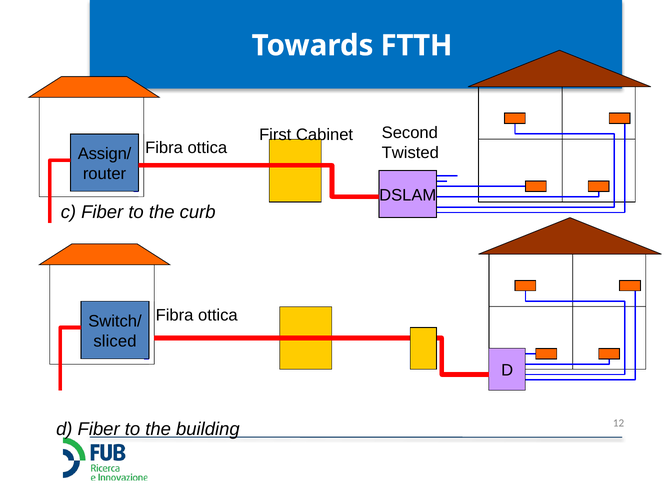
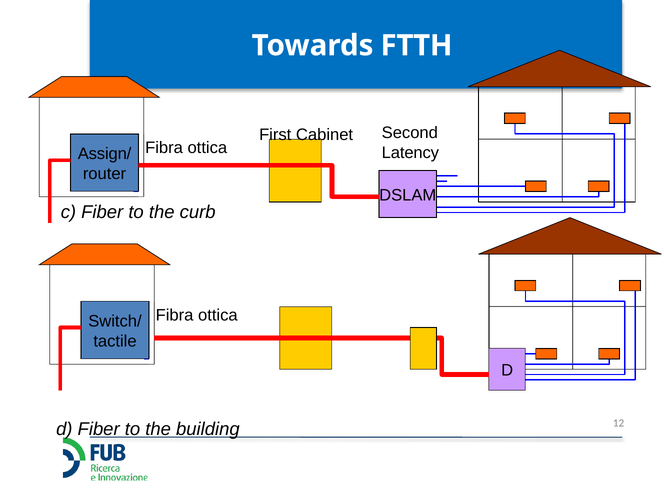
Twisted: Twisted -> Latency (410, 153)
sliced: sliced -> tactile (115, 341)
